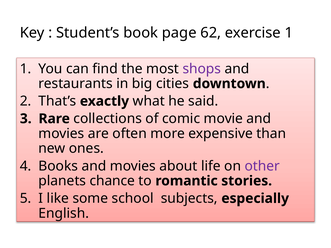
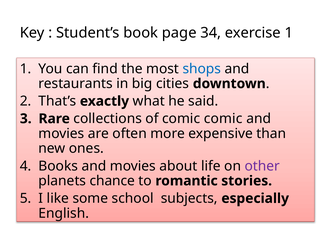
62: 62 -> 34 (211, 33)
shops colour: purple -> blue (202, 69)
comic movie: movie -> comic (223, 119)
